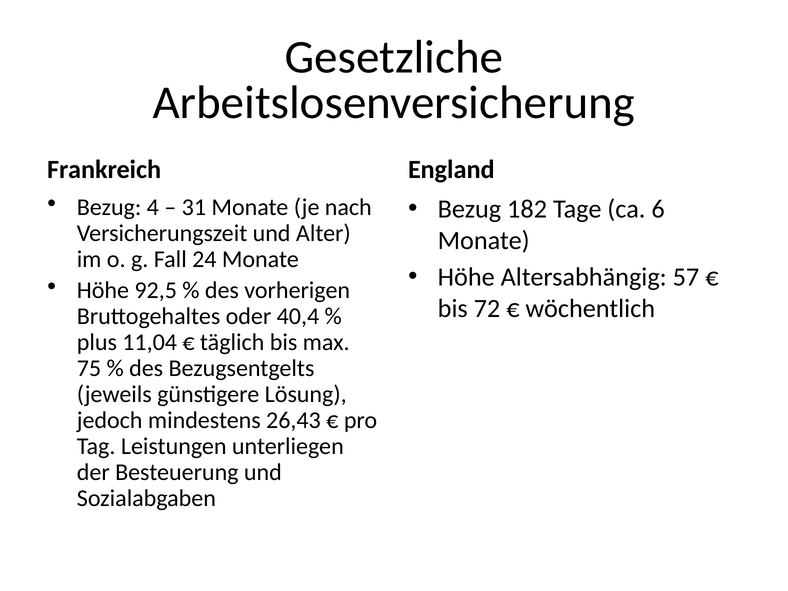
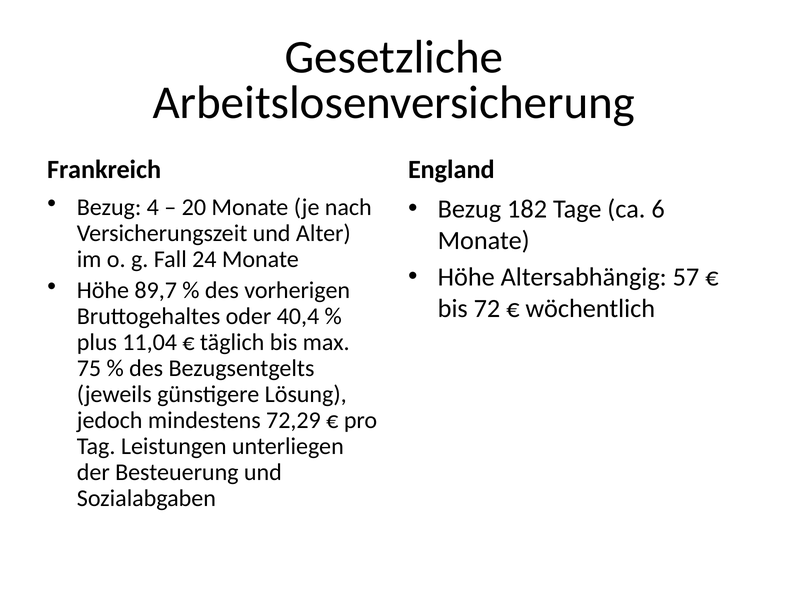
31: 31 -> 20 (194, 207)
92,5: 92,5 -> 89,7 (156, 290)
26,43: 26,43 -> 72,29 (293, 420)
